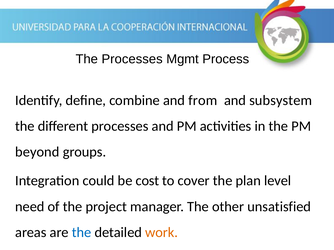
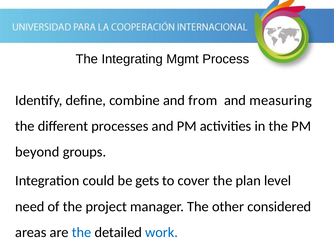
The Processes: Processes -> Integrating (132, 59)
subsystem: subsystem -> measuring (281, 100)
cost: cost -> gets (147, 181)
unsatisfied: unsatisfied -> considered (279, 207)
work colour: orange -> blue (162, 233)
